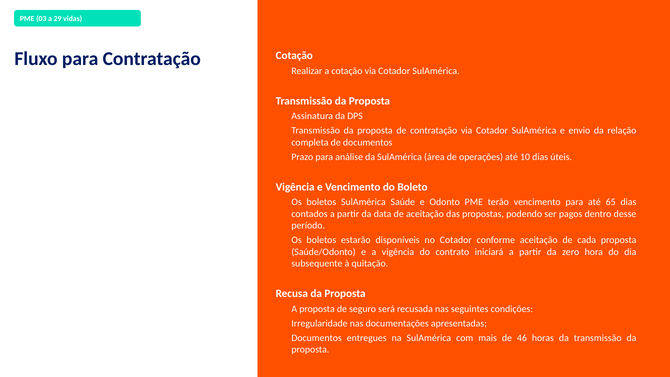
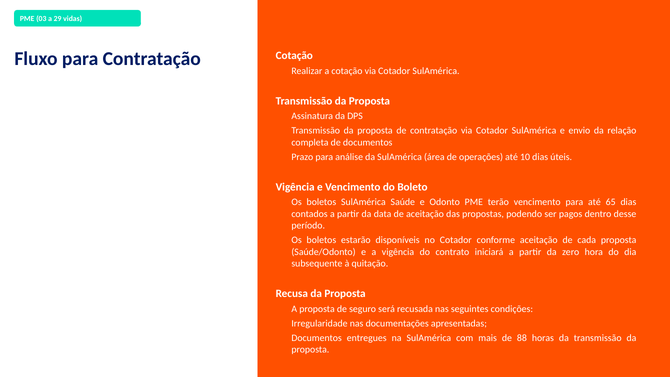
46: 46 -> 88 (522, 338)
